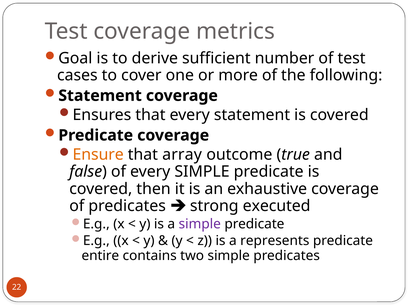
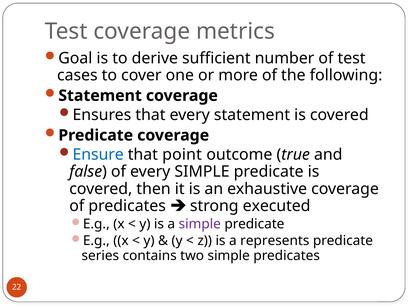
Ensure colour: orange -> blue (98, 155)
array: array -> point (182, 155)
entire: entire -> series (100, 256)
